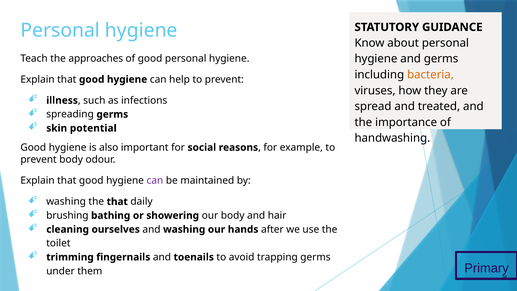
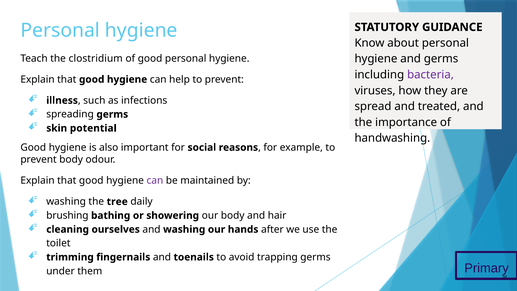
approaches: approaches -> clostridium (96, 58)
bacteria colour: orange -> purple (430, 75)
the that: that -> tree (117, 202)
